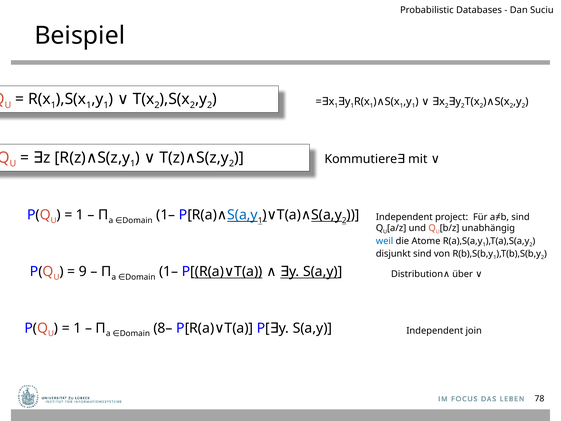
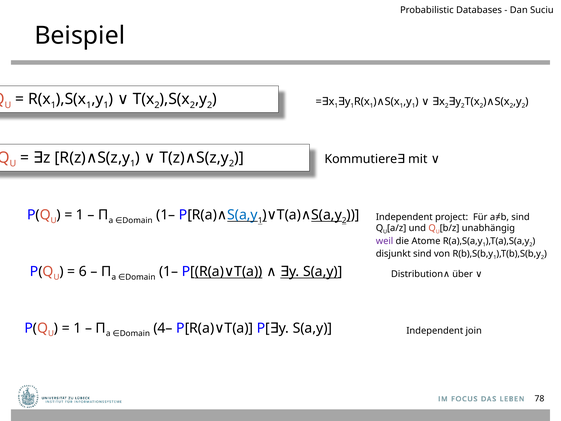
weil colour: blue -> purple (385, 241)
9: 9 -> 6 (83, 271)
8–: 8– -> 4– (163, 328)
